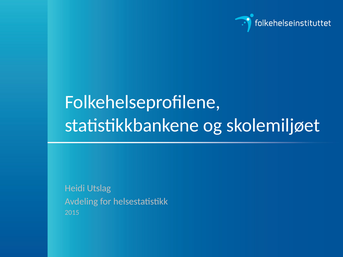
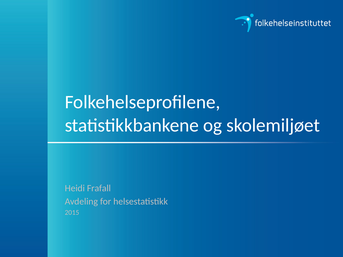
Utslag: Utslag -> Frafall (99, 188)
